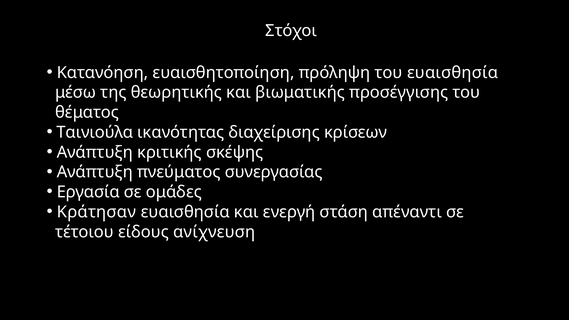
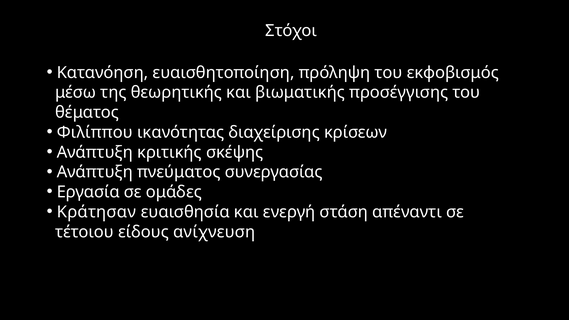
του ευαισθησία: ευαισθησία -> εκφοβισμός (453, 73)
Ταινιούλα: Ταινιούλα -> Φιλίππου (95, 132)
